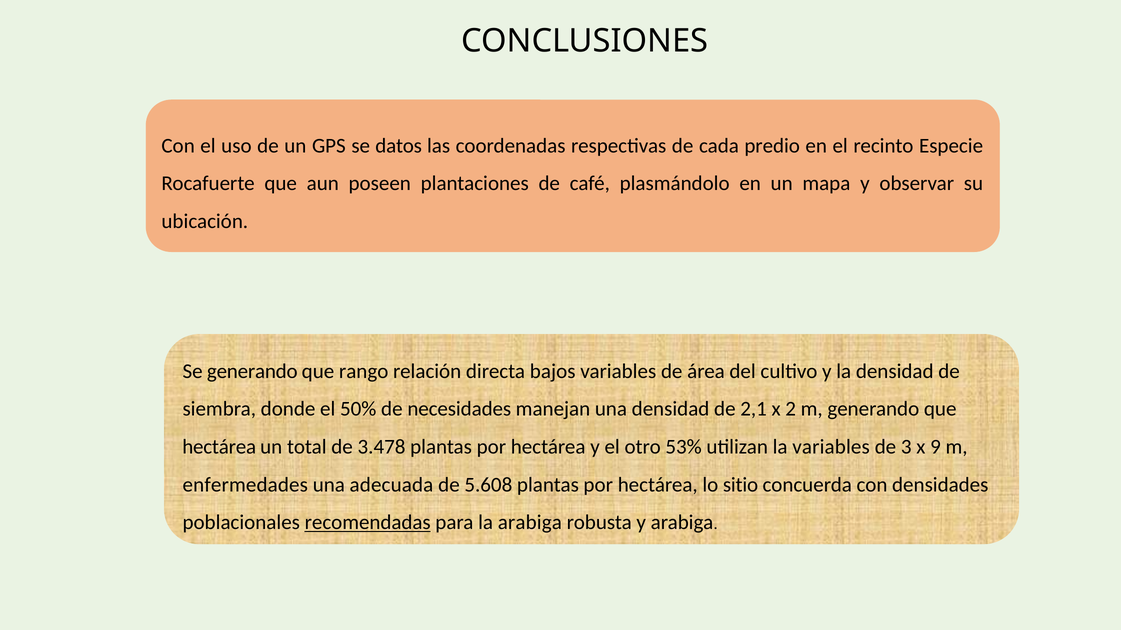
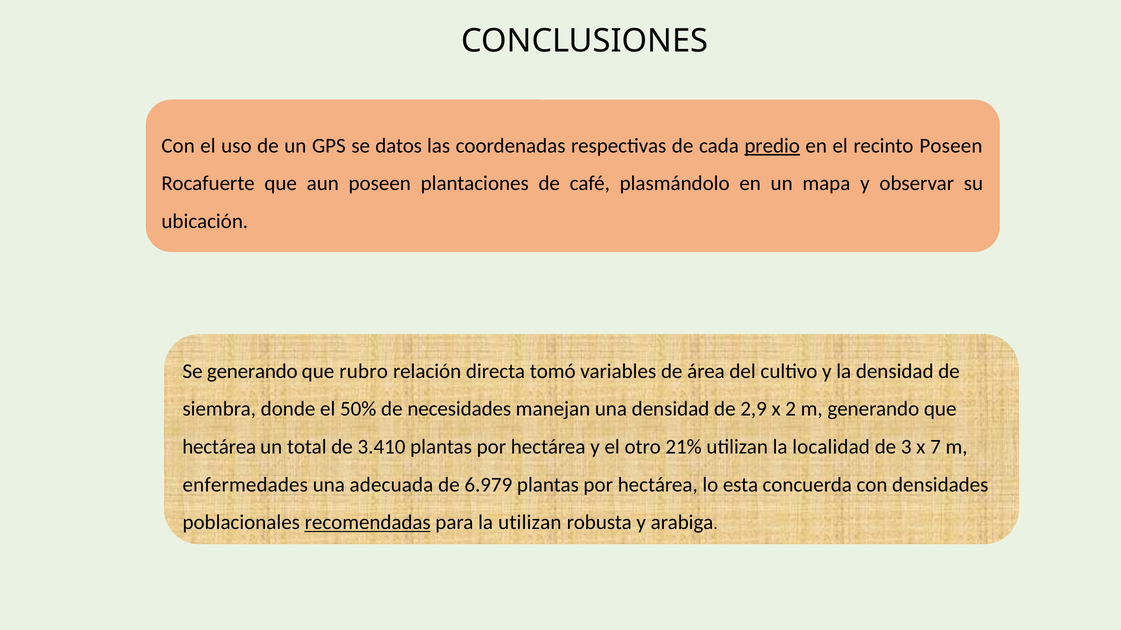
predio underline: none -> present (772, 146)
recinto Especie: Especie -> Poseen (951, 146)
rango: rango -> rubro (364, 372)
bajos: bajos -> tomó (553, 372)
2,1: 2,1 -> 2,9 (754, 409)
3.478: 3.478 -> 3.410 (382, 447)
53%: 53% -> 21% (684, 447)
la variables: variables -> localidad (831, 447)
9: 9 -> 7 (935, 447)
5.608: 5.608 -> 6.979 (488, 485)
sitio: sitio -> esta (741, 485)
la arabiga: arabiga -> utilizan (530, 523)
